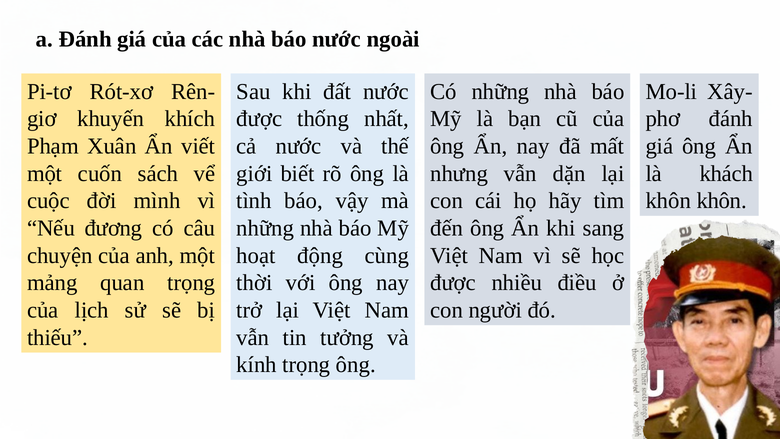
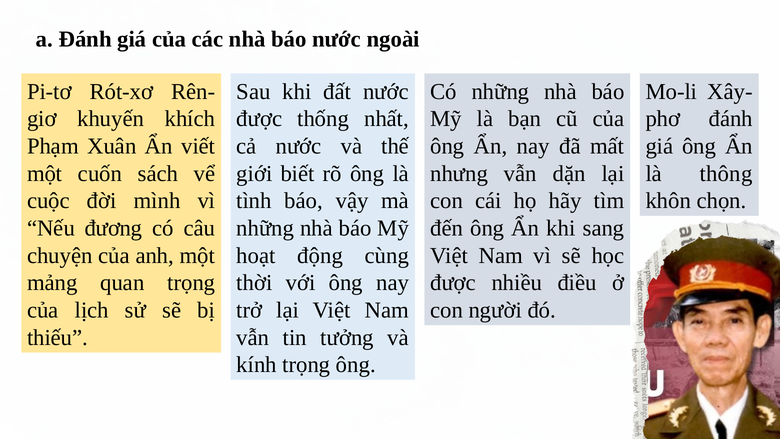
khách: khách -> thông (726, 173)
khôn khôn: khôn -> chọn (722, 201)
